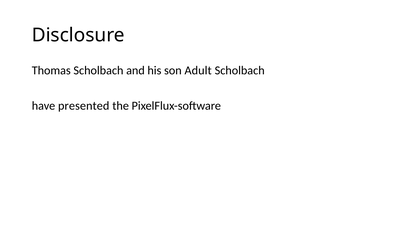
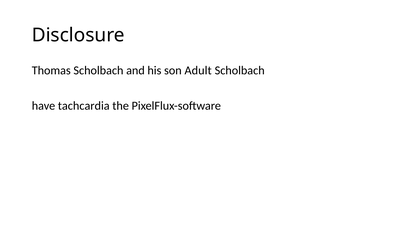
presented: presented -> tachcardia (84, 105)
